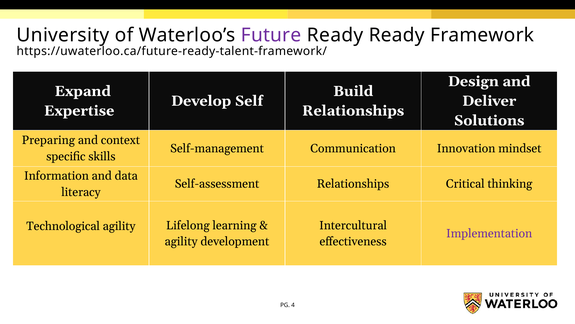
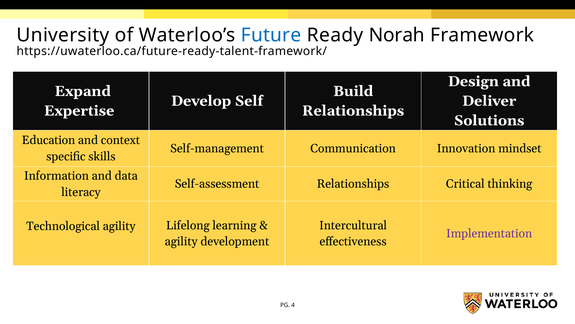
Future colour: purple -> blue (271, 35)
Ready Ready: Ready -> Norah (397, 35)
Preparing: Preparing -> Education (48, 140)
